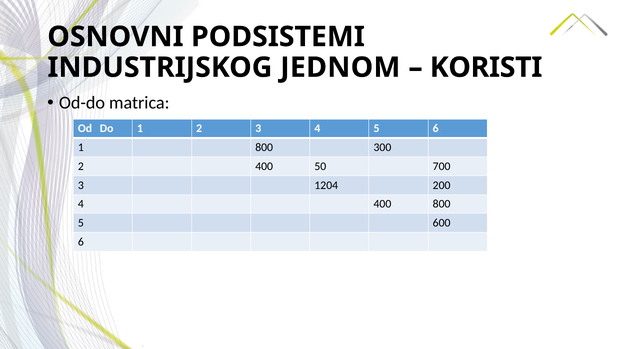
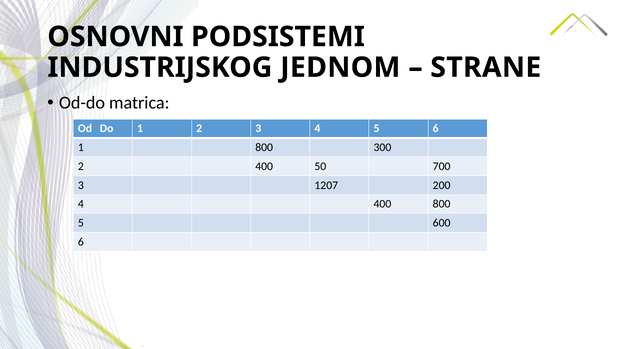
KORISTI: KORISTI -> STRANE (486, 68)
1204: 1204 -> 1207 (326, 185)
